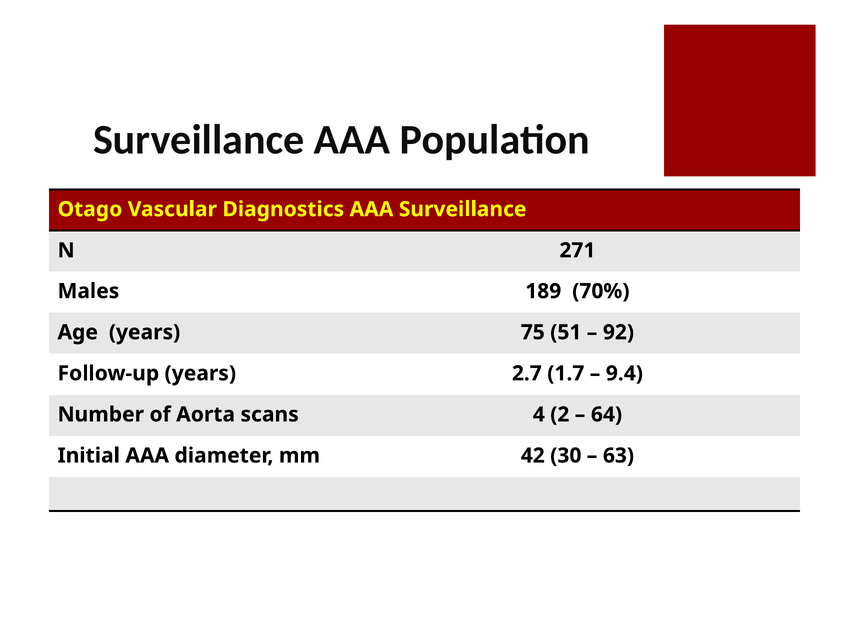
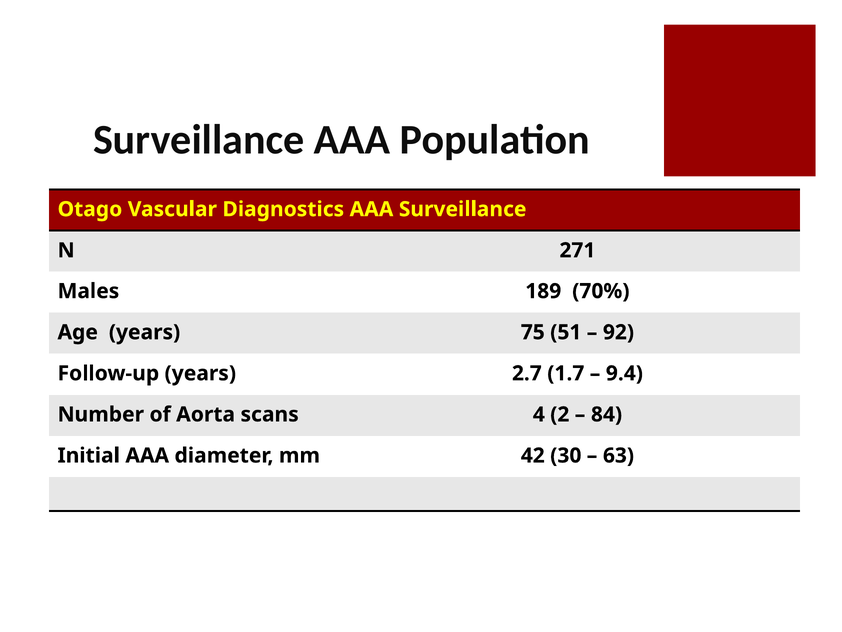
64: 64 -> 84 (607, 414)
